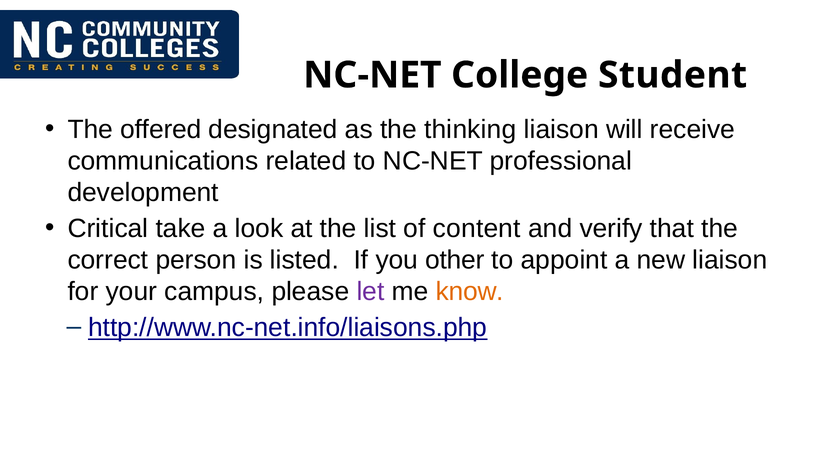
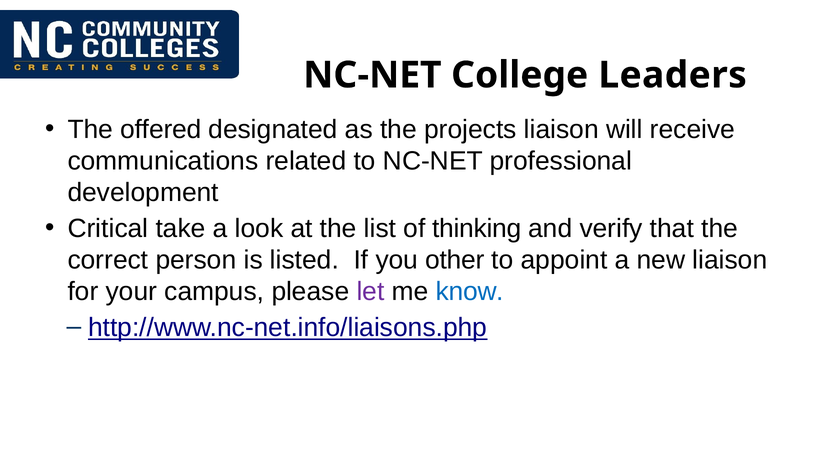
Student: Student -> Leaders (673, 75)
thinking: thinking -> projects (470, 130)
content: content -> thinking (477, 229)
know colour: orange -> blue (470, 292)
